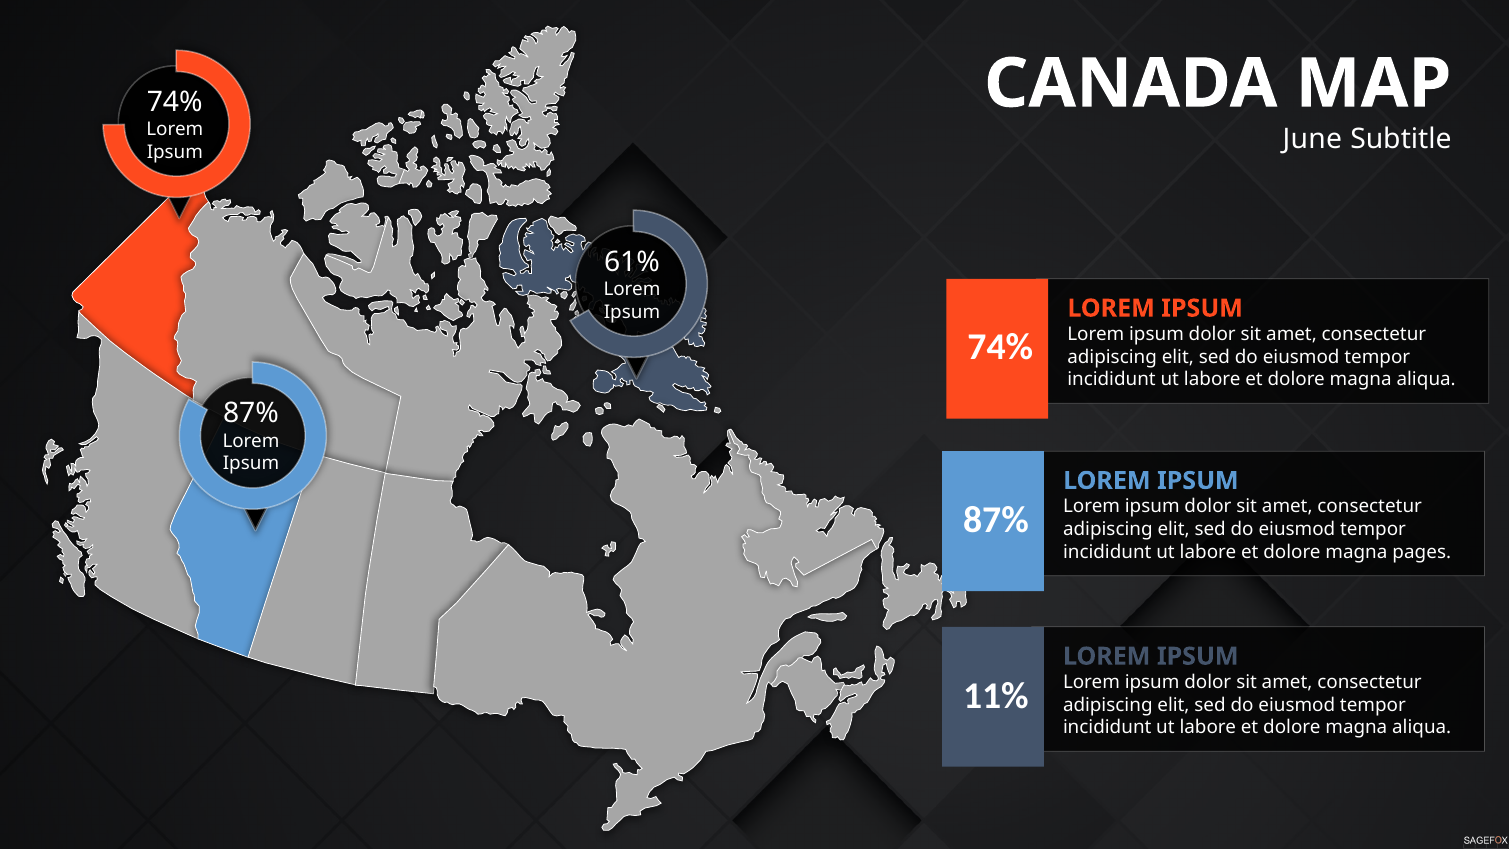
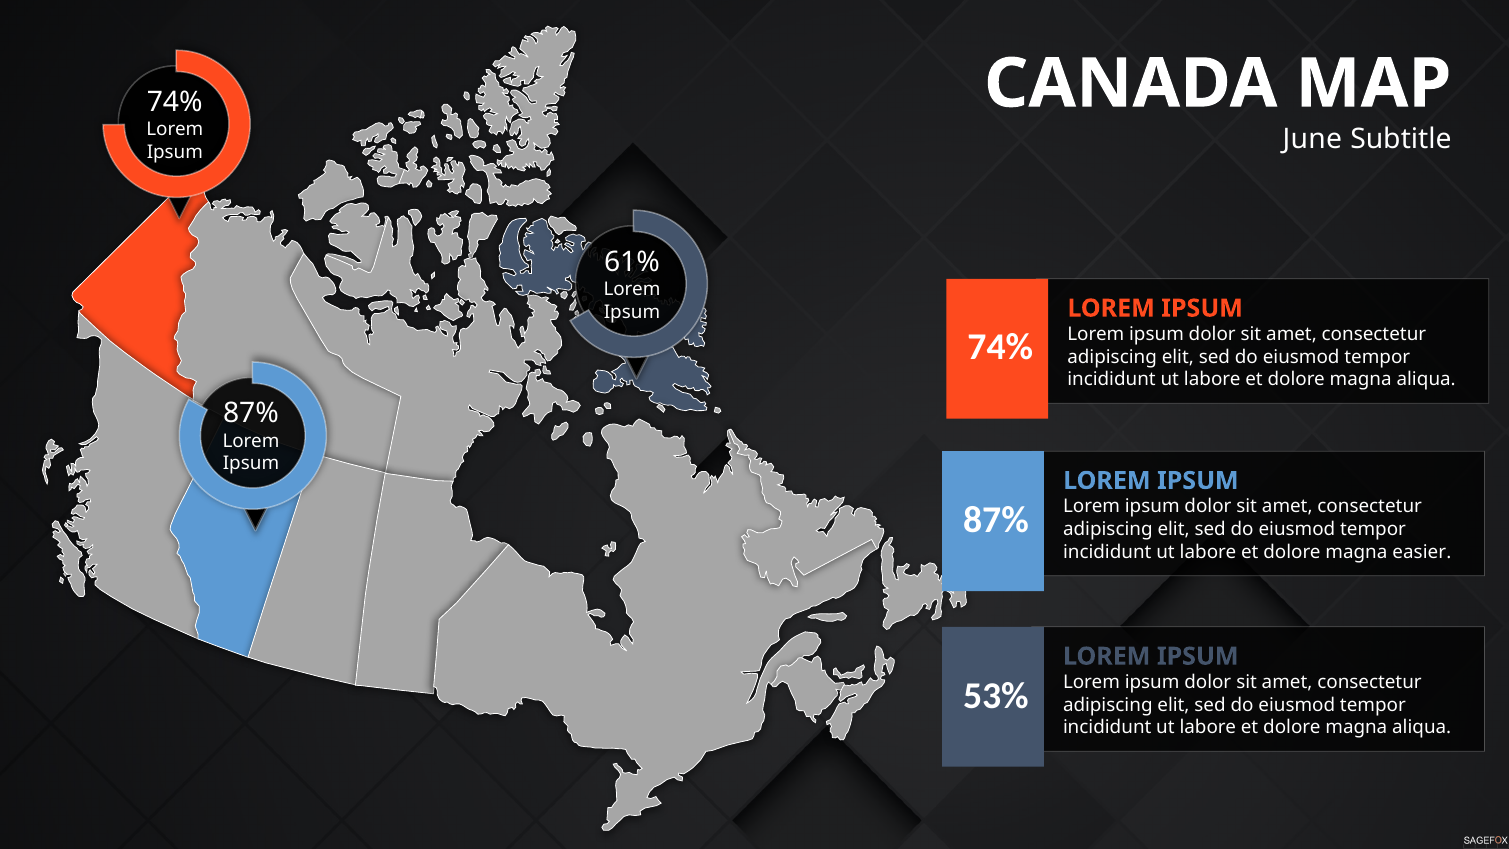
pages: pages -> easier (1422, 552)
11%: 11% -> 53% (996, 695)
